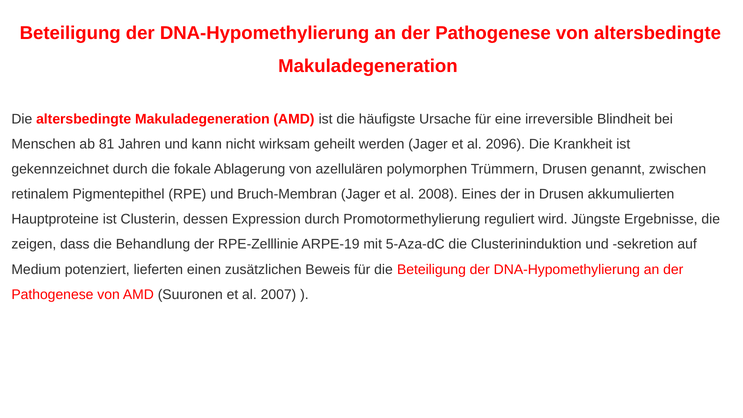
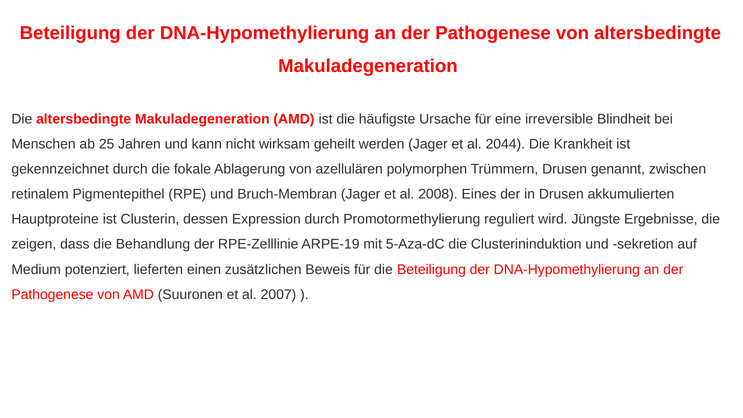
81: 81 -> 25 (107, 144)
2096: 2096 -> 2044 (505, 144)
